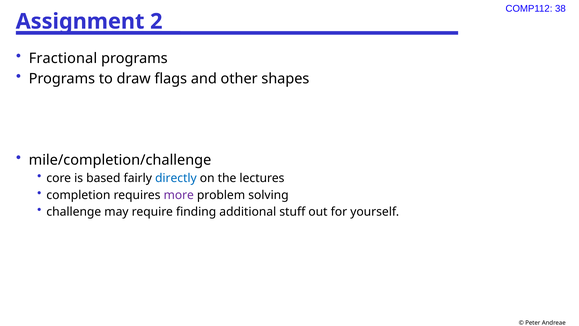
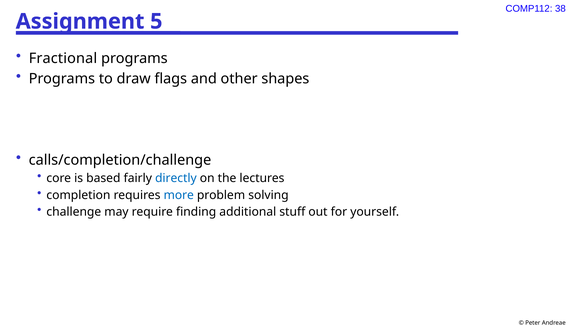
2: 2 -> 5 (156, 21)
mile/completion/challenge: mile/completion/challenge -> calls/completion/challenge (120, 160)
more colour: purple -> blue (179, 195)
